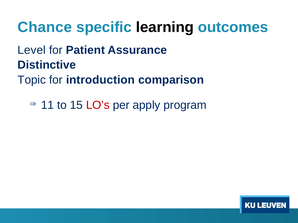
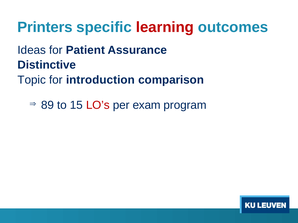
Chance: Chance -> Printers (45, 27)
learning colour: black -> red (165, 27)
Level: Level -> Ideas (32, 50)
11: 11 -> 89 (47, 105)
apply: apply -> exam (147, 105)
